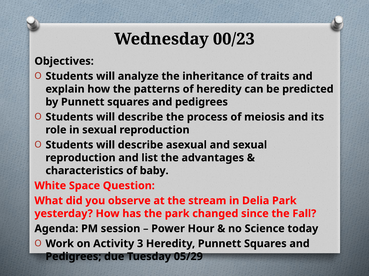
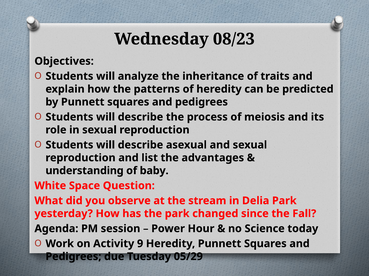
00/23: 00/23 -> 08/23 (234, 39)
characteristics: characteristics -> understanding (85, 171)
3: 3 -> 9 (140, 244)
